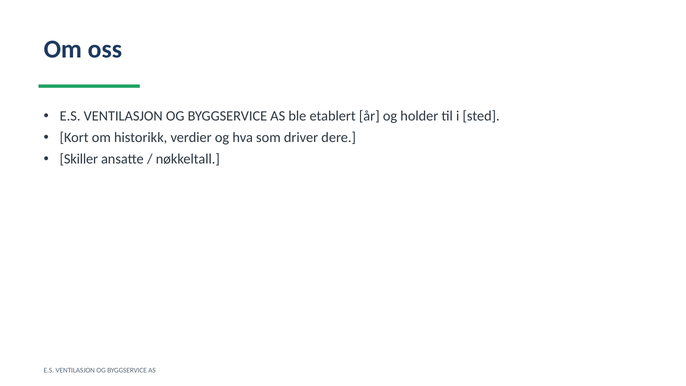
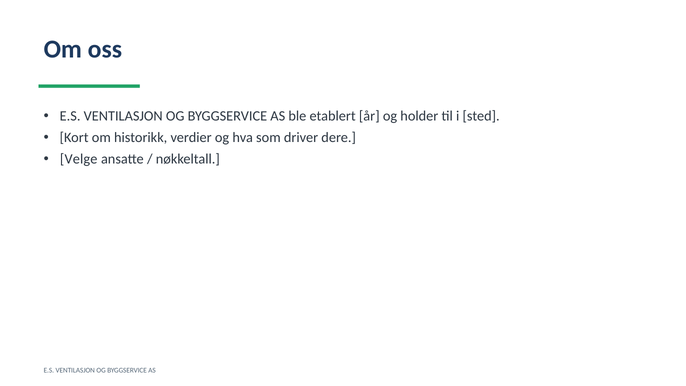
Skiller: Skiller -> Velge (79, 159)
